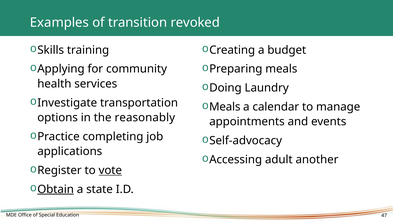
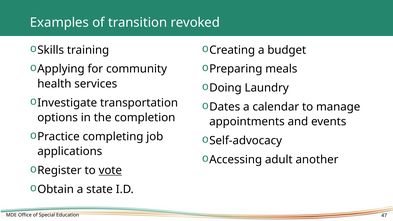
Meals: Meals -> Dates (225, 107)
reasonably: reasonably -> completion (145, 118)
Obtain underline: present -> none (56, 189)
